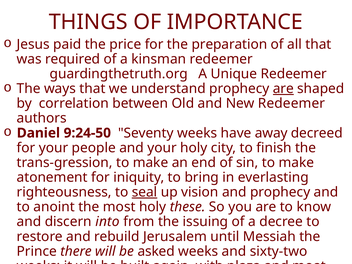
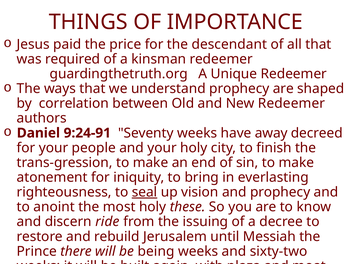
preparation: preparation -> descendant (229, 44)
are underline: present -> none (283, 89)
9:24-50: 9:24-50 -> 9:24-91 (87, 133)
into: into -> ride (107, 222)
asked: asked -> being (156, 251)
